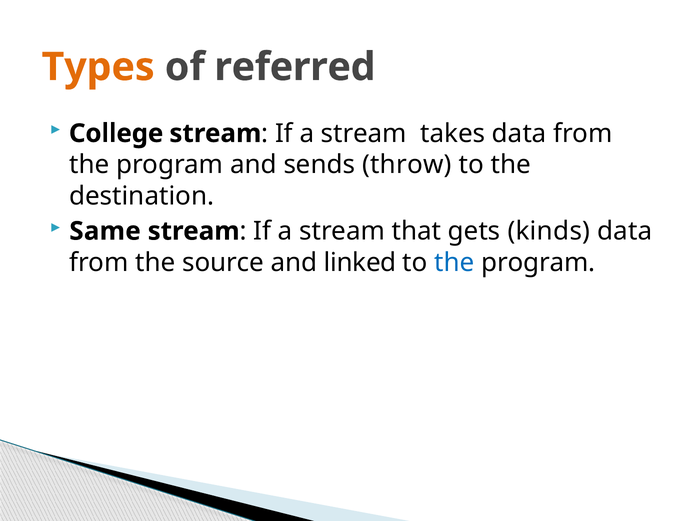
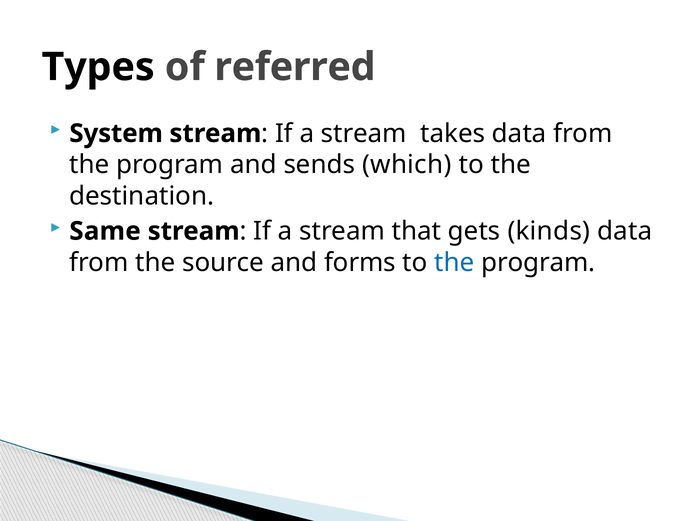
Types colour: orange -> black (98, 67)
College: College -> System (116, 133)
throw: throw -> which (407, 165)
linked: linked -> forms (360, 262)
